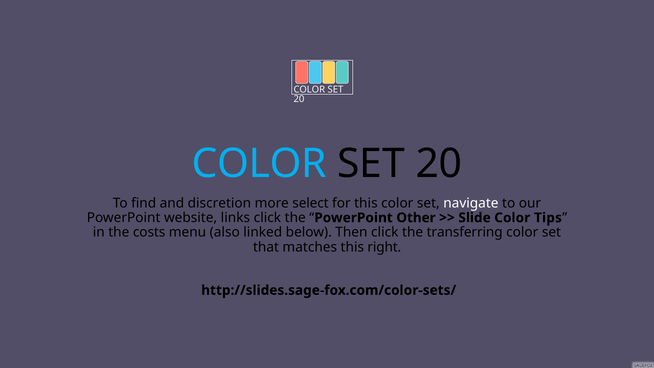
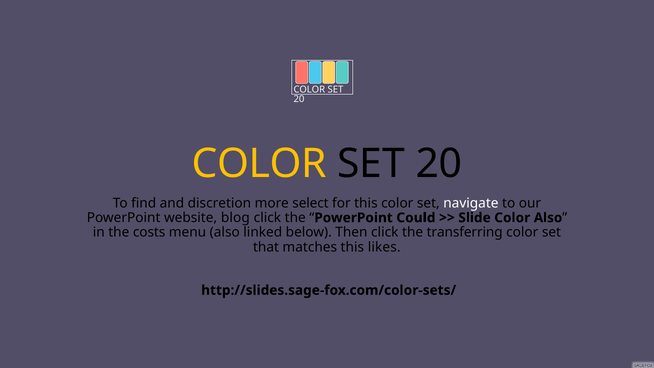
COLOR colour: light blue -> yellow (259, 163)
links: links -> blog (235, 218)
Other: Other -> Could (416, 218)
Color Tips: Tips -> Also (548, 218)
right: right -> likes (384, 247)
